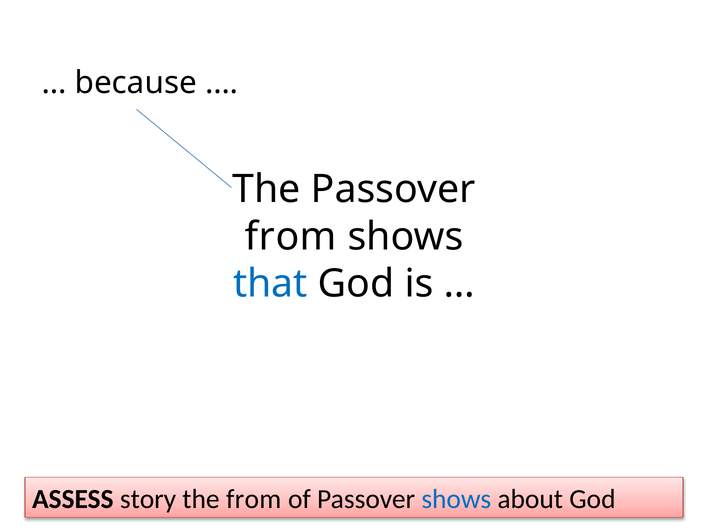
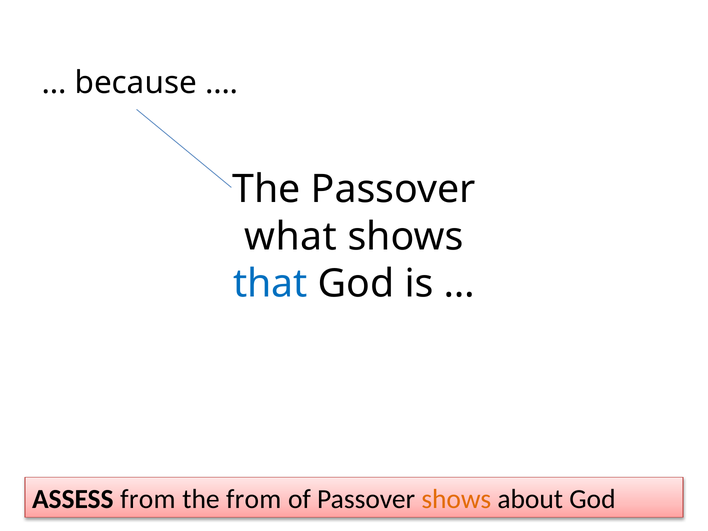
from: from -> what (291, 237)
ASSESS story: story -> from (148, 499)
shows colour: blue -> orange (456, 499)
